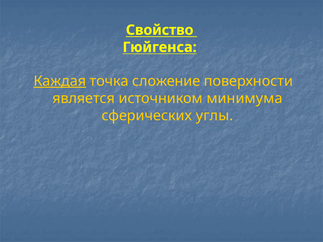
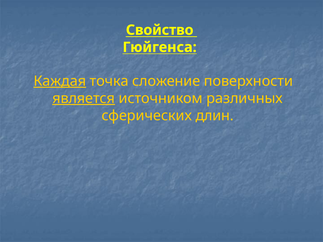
является underline: none -> present (84, 98)
минимума: минимума -> различных (245, 98)
углы: углы -> длин (215, 116)
